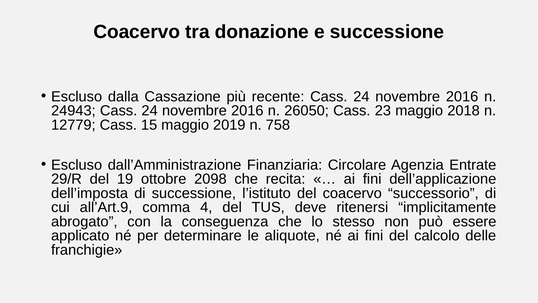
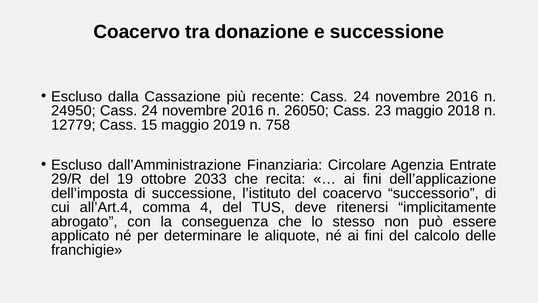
24943: 24943 -> 24950 (73, 111)
2098: 2098 -> 2033 (210, 179)
all’Art.9: all’Art.9 -> all’Art.4 (106, 207)
